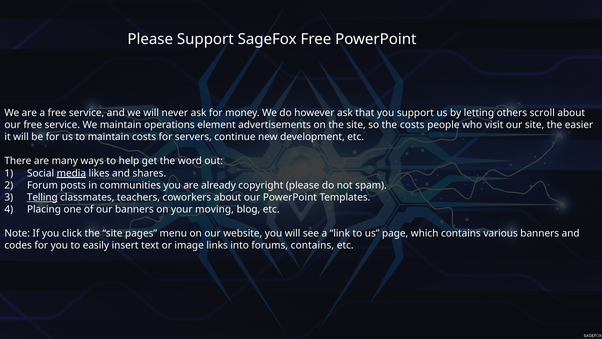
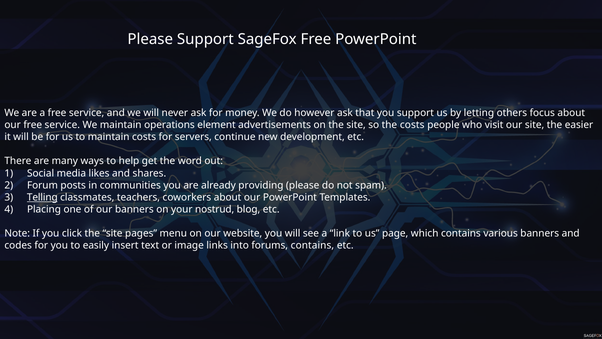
scroll: scroll -> focus (542, 113)
media underline: present -> none (71, 173)
copyright: copyright -> providing (261, 185)
moving: moving -> nostrud (215, 209)
